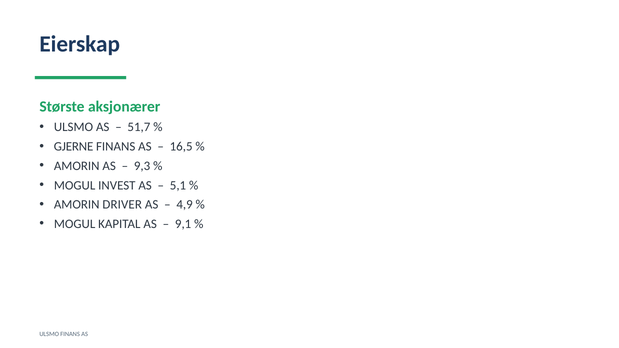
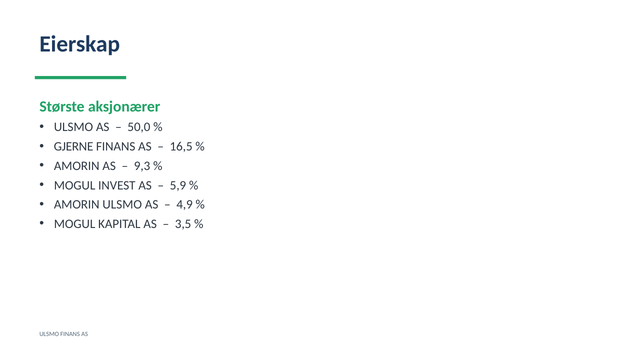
51,7: 51,7 -> 50,0 (139, 127)
5,1: 5,1 -> 5,9 (178, 185)
AMORIN DRIVER: DRIVER -> ULSMO (122, 205)
9,1: 9,1 -> 3,5 (183, 224)
